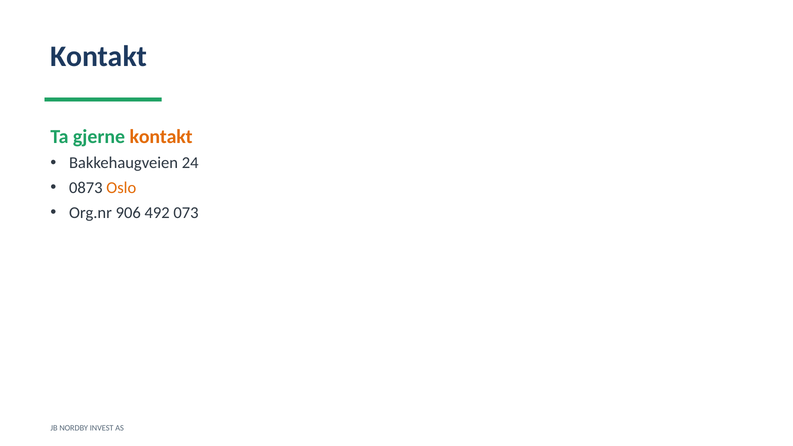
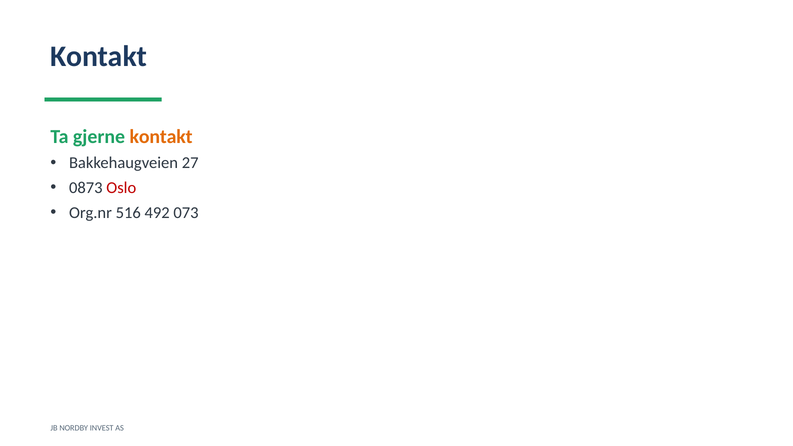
24: 24 -> 27 (190, 163)
Oslo colour: orange -> red (121, 188)
906: 906 -> 516 (128, 213)
